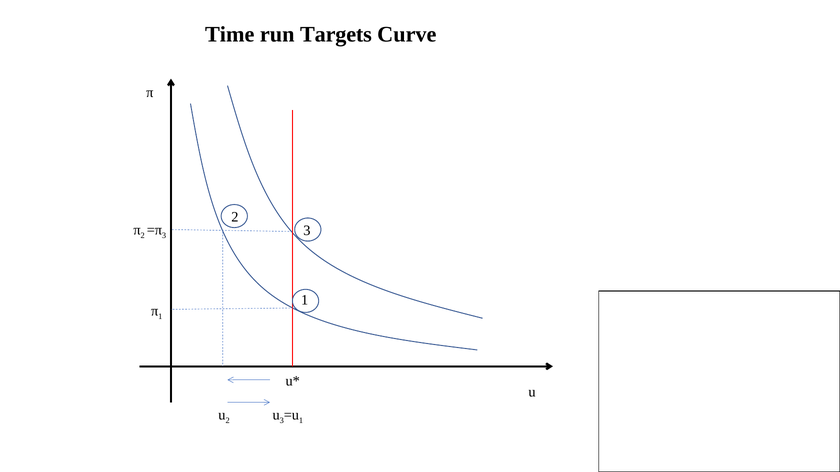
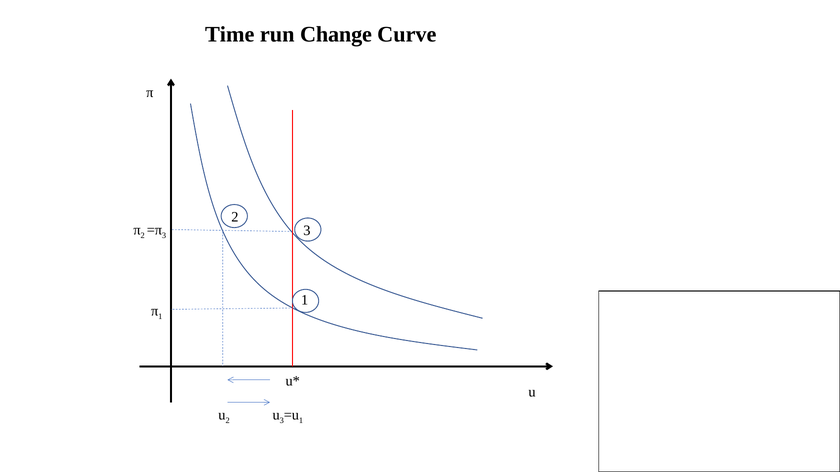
Targets: Targets -> Change (336, 34)
